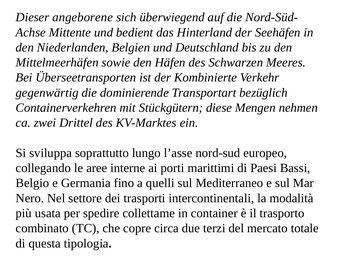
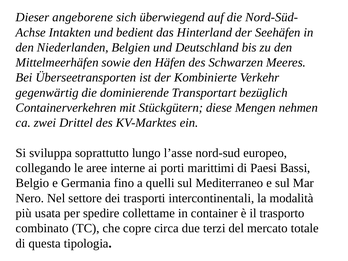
Mittente: Mittente -> Intakten (70, 32)
